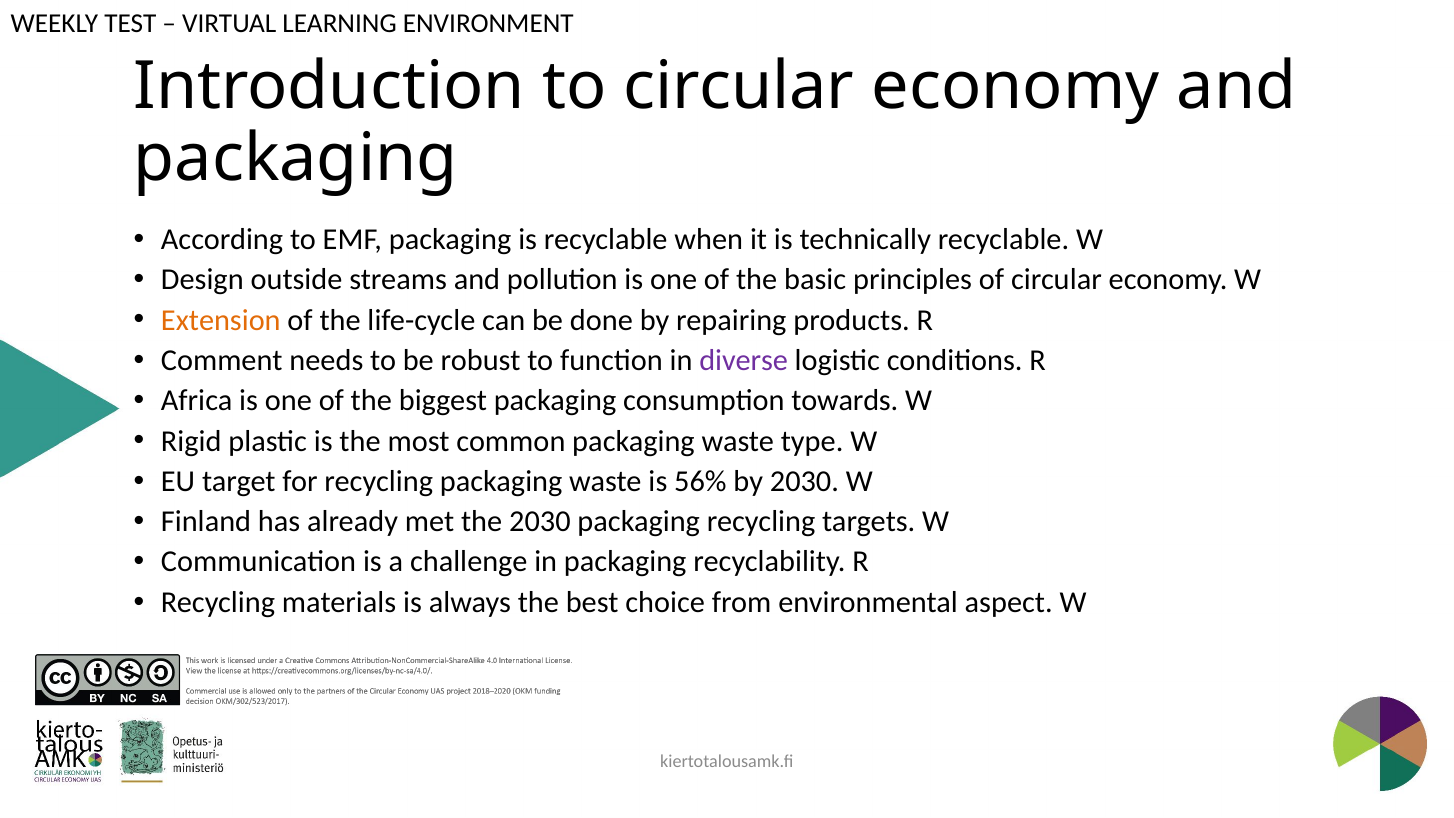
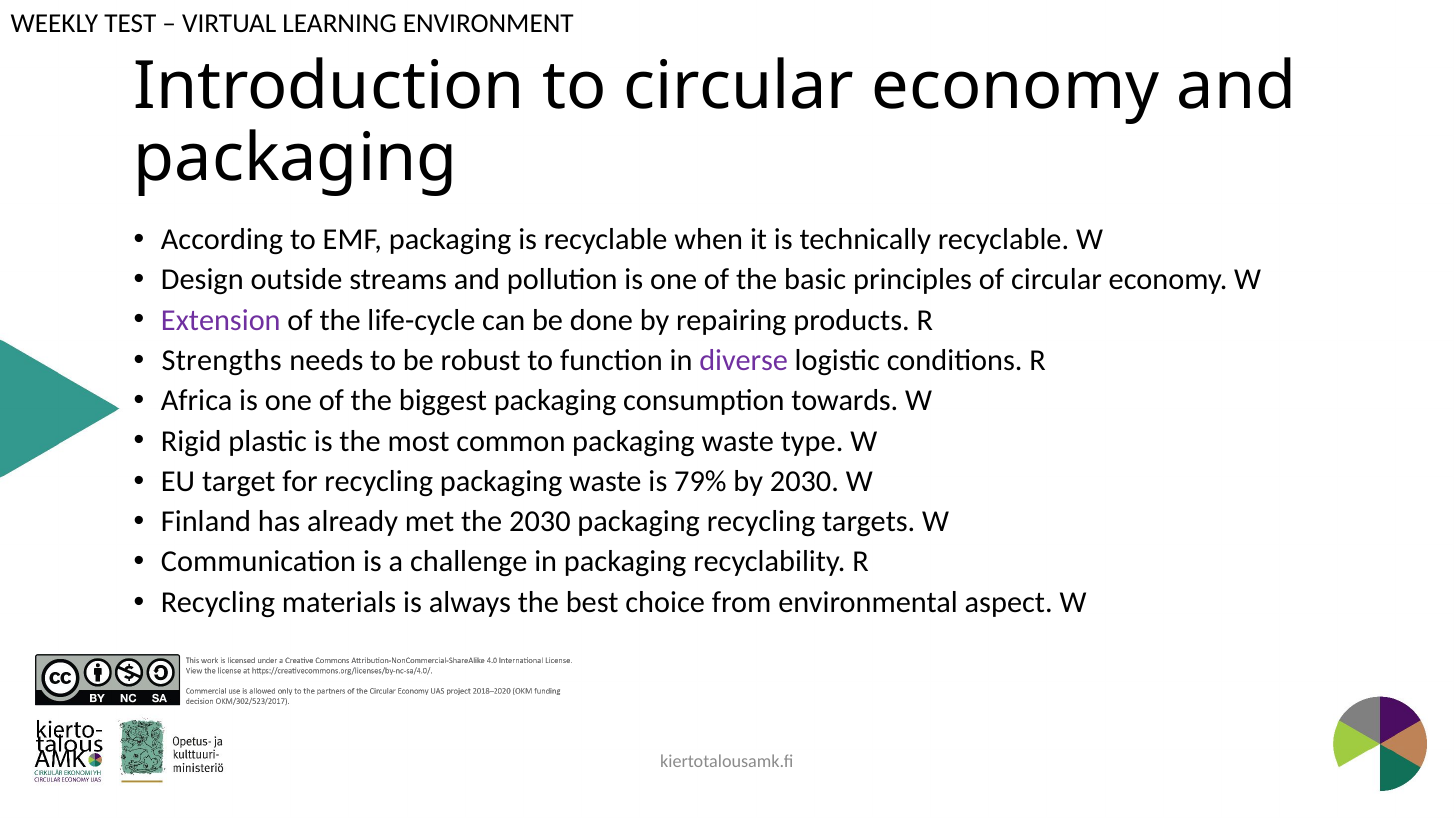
Extension colour: orange -> purple (221, 320)
Comment: Comment -> Strengths (222, 360)
56%: 56% -> 79% (700, 481)
